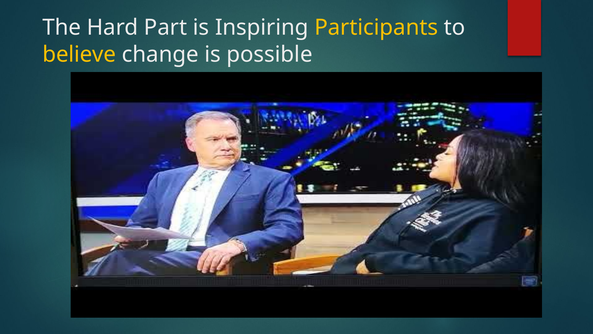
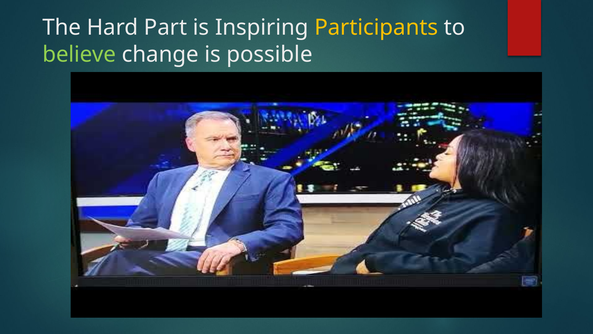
believe colour: yellow -> light green (79, 54)
